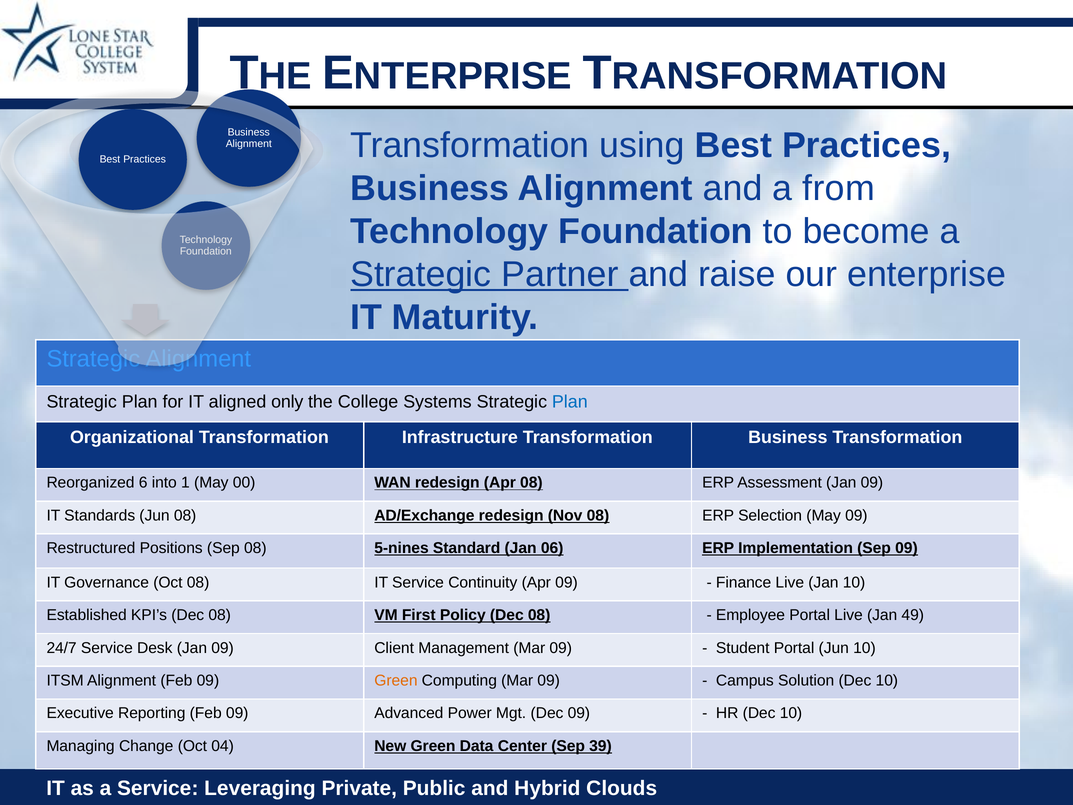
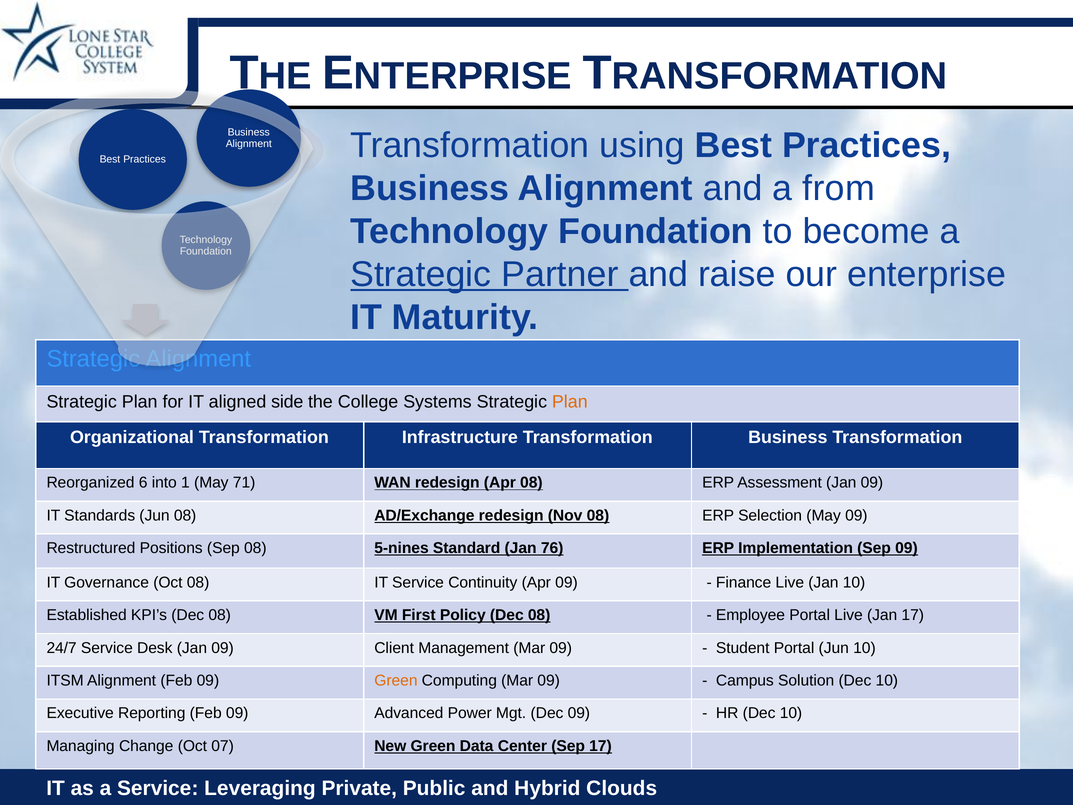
only: only -> side (287, 402)
Plan colour: blue -> orange (570, 402)
00: 00 -> 71 (244, 483)
06: 06 -> 76 (552, 548)
Jan 49: 49 -> 17 (913, 615)
04: 04 -> 07 (223, 746)
Sep 39: 39 -> 17 (600, 746)
